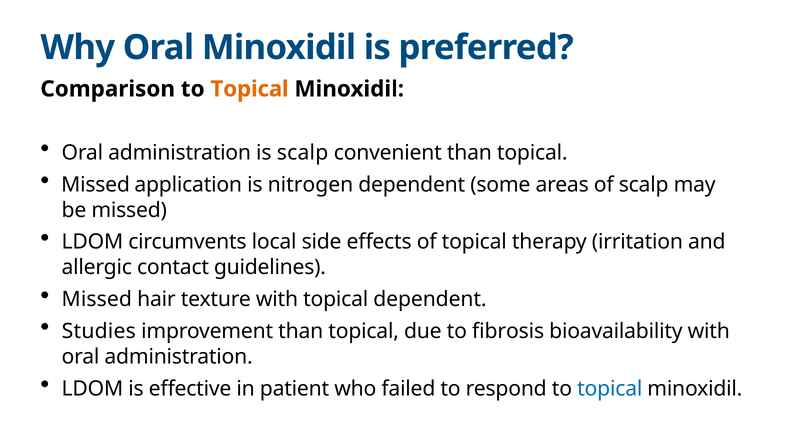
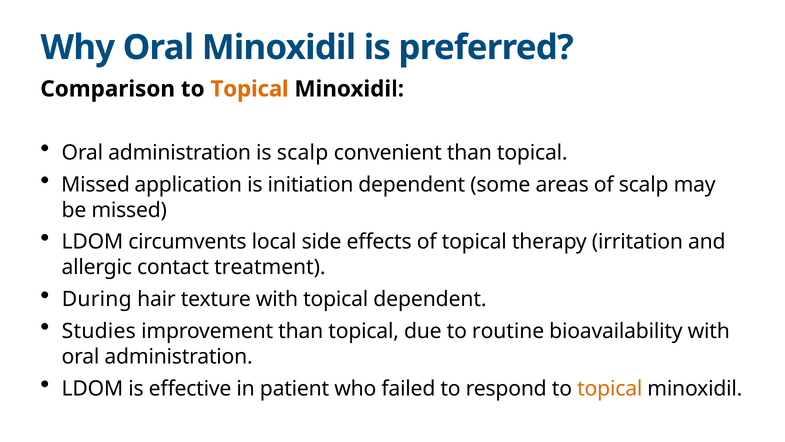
nitrogen: nitrogen -> initiation (311, 184)
guidelines: guidelines -> treatment (270, 267)
Missed: Missed -> During (97, 299)
fibrosis: fibrosis -> routine (508, 331)
topical colour: blue -> orange (610, 388)
